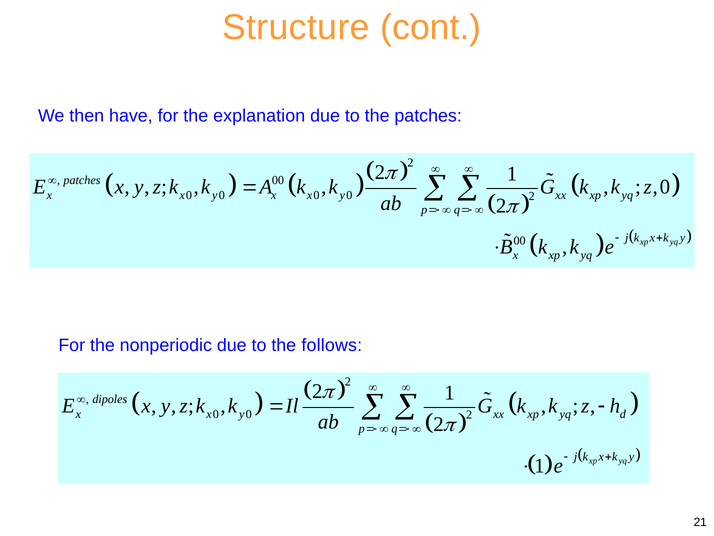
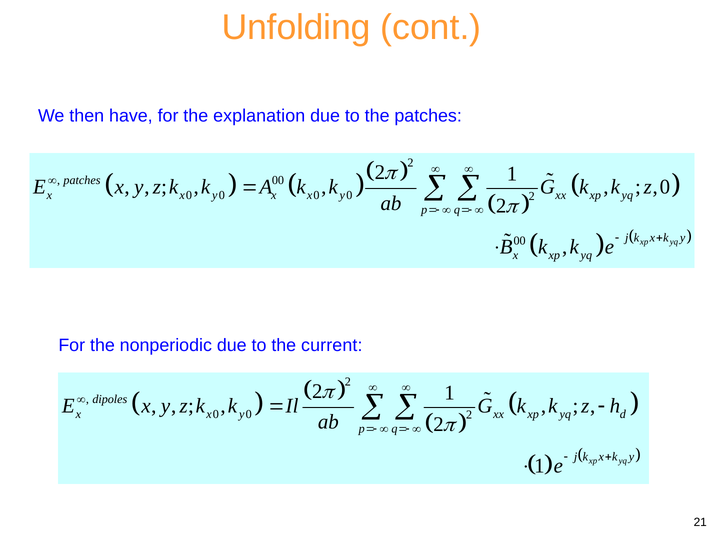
Structure: Structure -> Unfolding (296, 27)
follows: follows -> current (332, 345)
